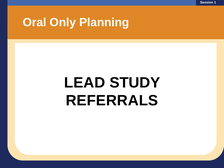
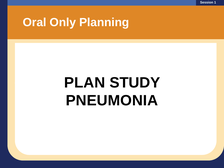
LEAD: LEAD -> PLAN (85, 83)
REFERRALS: REFERRALS -> PNEUMONIA (112, 101)
